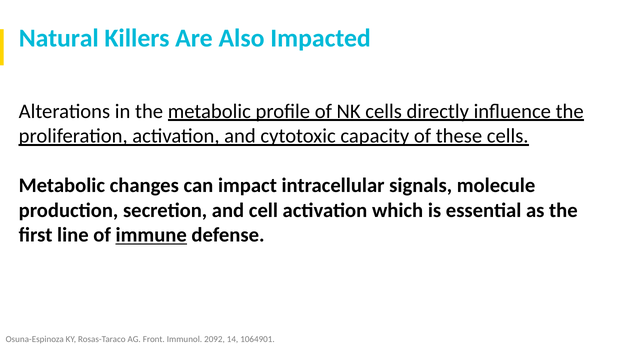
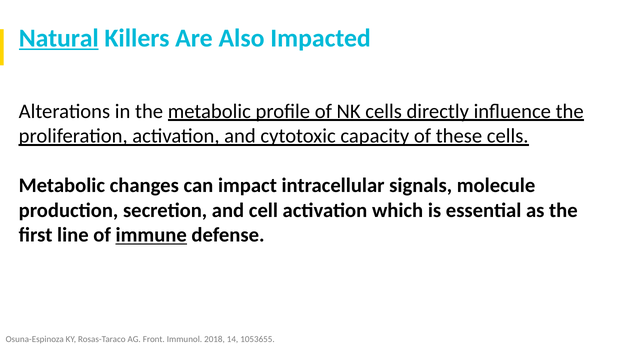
Natural underline: none -> present (59, 38)
2092: 2092 -> 2018 (214, 339)
1064901: 1064901 -> 1053655 (257, 339)
